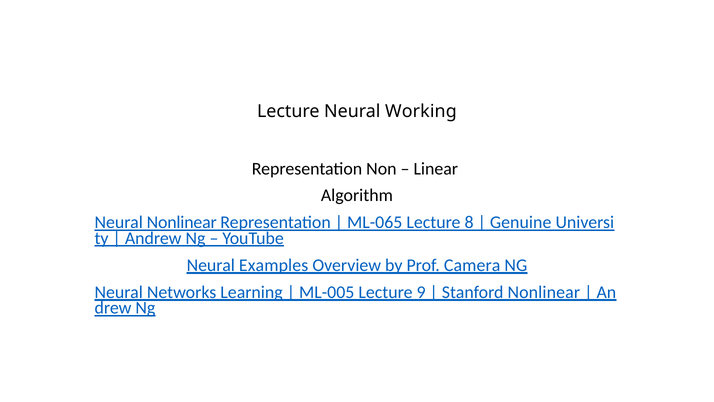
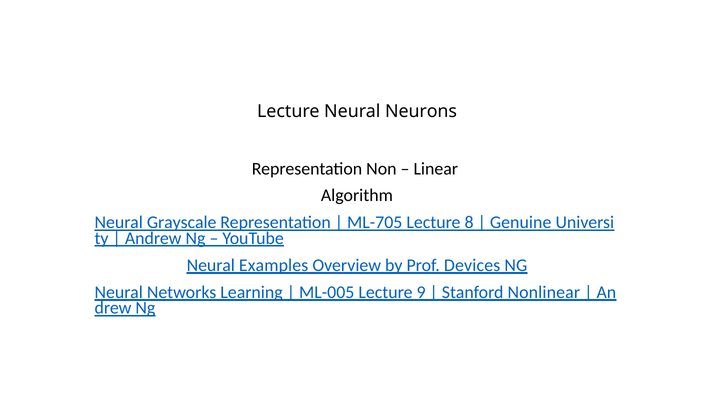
Working: Working -> Neurons (421, 111)
Neural Nonlinear: Nonlinear -> Grayscale (182, 222)
ML-065: ML-065 -> ML-705 (375, 222)
Camera: Camera -> Devices (472, 265)
